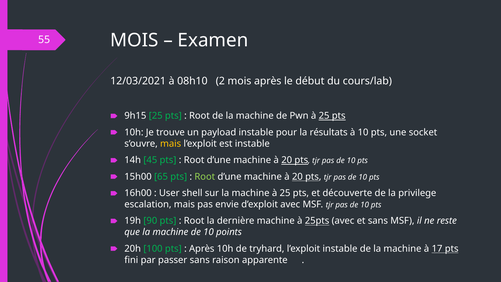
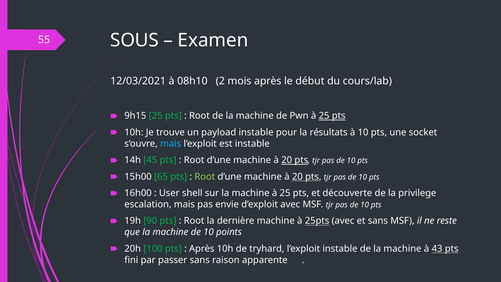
MOIS: MOIS -> SOUS (134, 40)
mais colour: yellow -> light blue (171, 143)
17: 17 -> 43 (437, 249)
